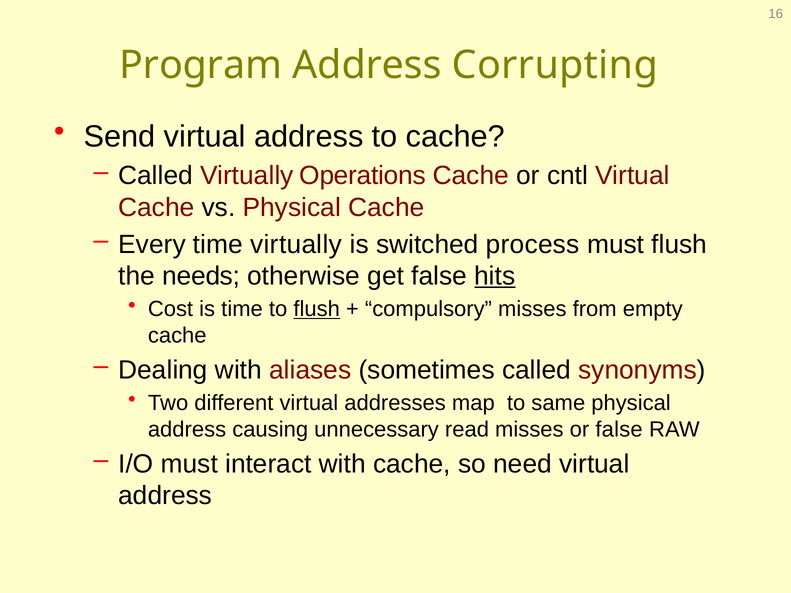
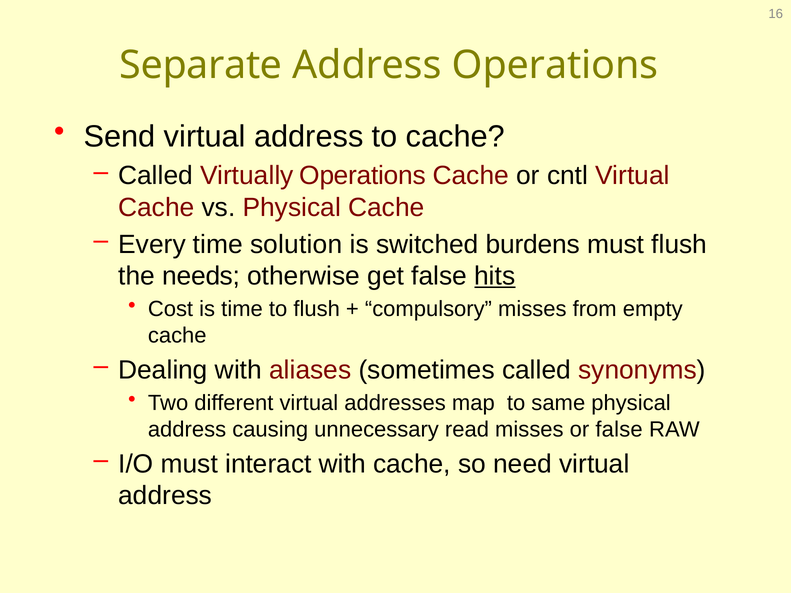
Program: Program -> Separate (201, 65)
Address Corrupting: Corrupting -> Operations (555, 65)
time virtually: virtually -> solution (296, 244)
process: process -> burdens (533, 244)
flush underline: present -> none (317, 309)
